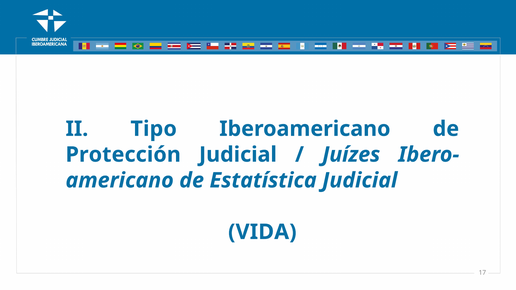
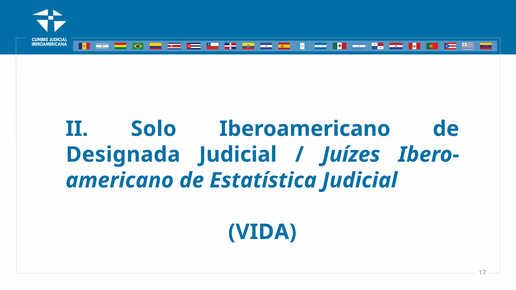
Tipo: Tipo -> Solo (154, 129)
Protección: Protección -> Designada (123, 155)
